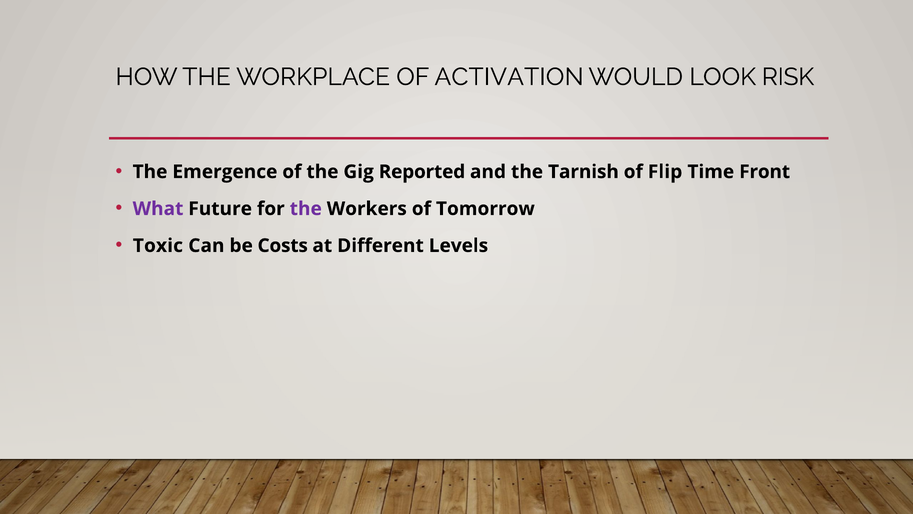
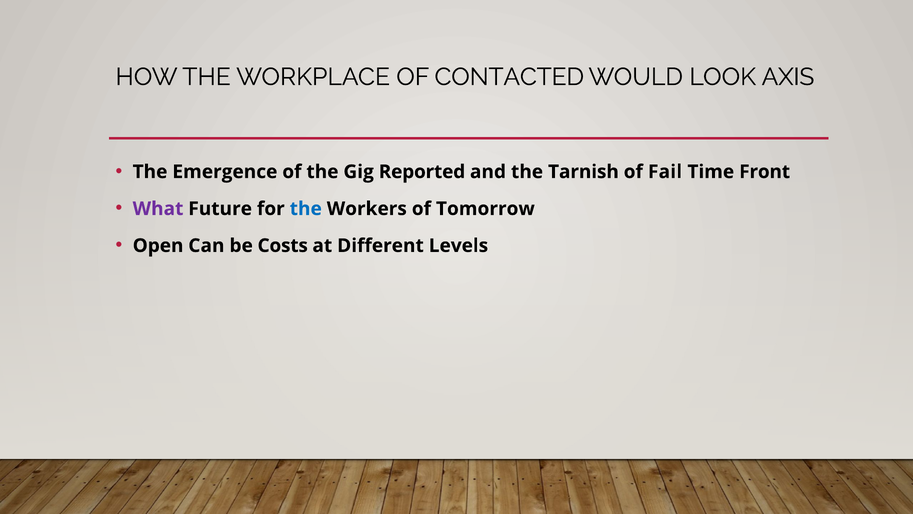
ACTIVATION: ACTIVATION -> CONTACTED (509, 77)
RISK: RISK -> AXIS (788, 77)
Flip: Flip -> Fail (665, 172)
the colour: purple -> blue (306, 209)
Toxic: Toxic -> Open (158, 245)
